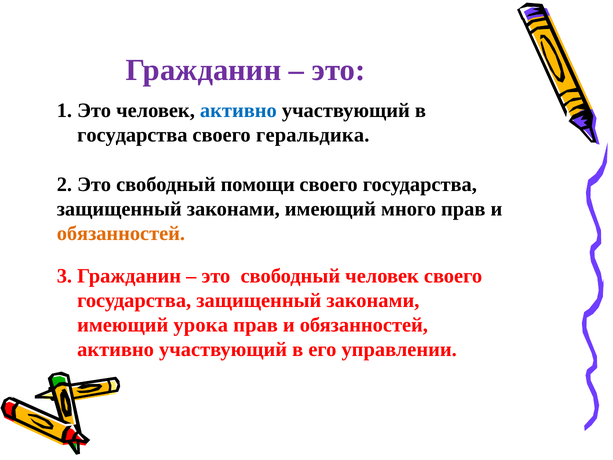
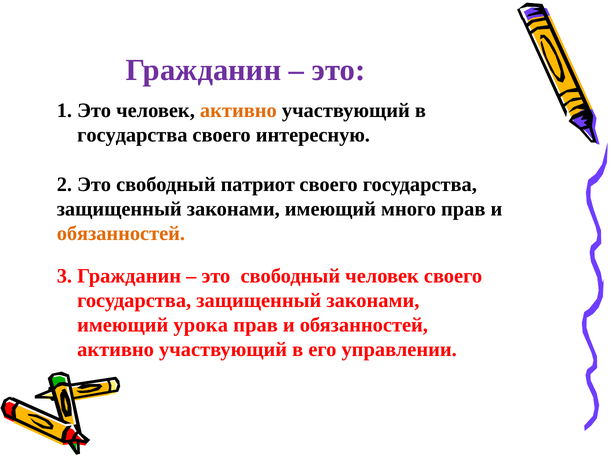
активно colour: blue -> orange (238, 110)
геральдика: геральдика -> интересную (313, 135)
помощи: помощи -> патриот (258, 184)
